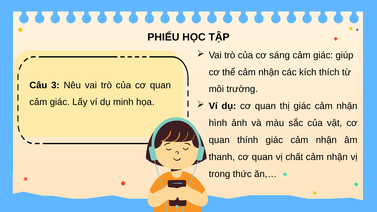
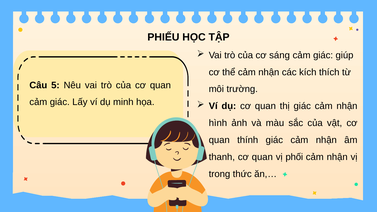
3: 3 -> 5 (55, 85)
chất: chất -> phối (294, 157)
